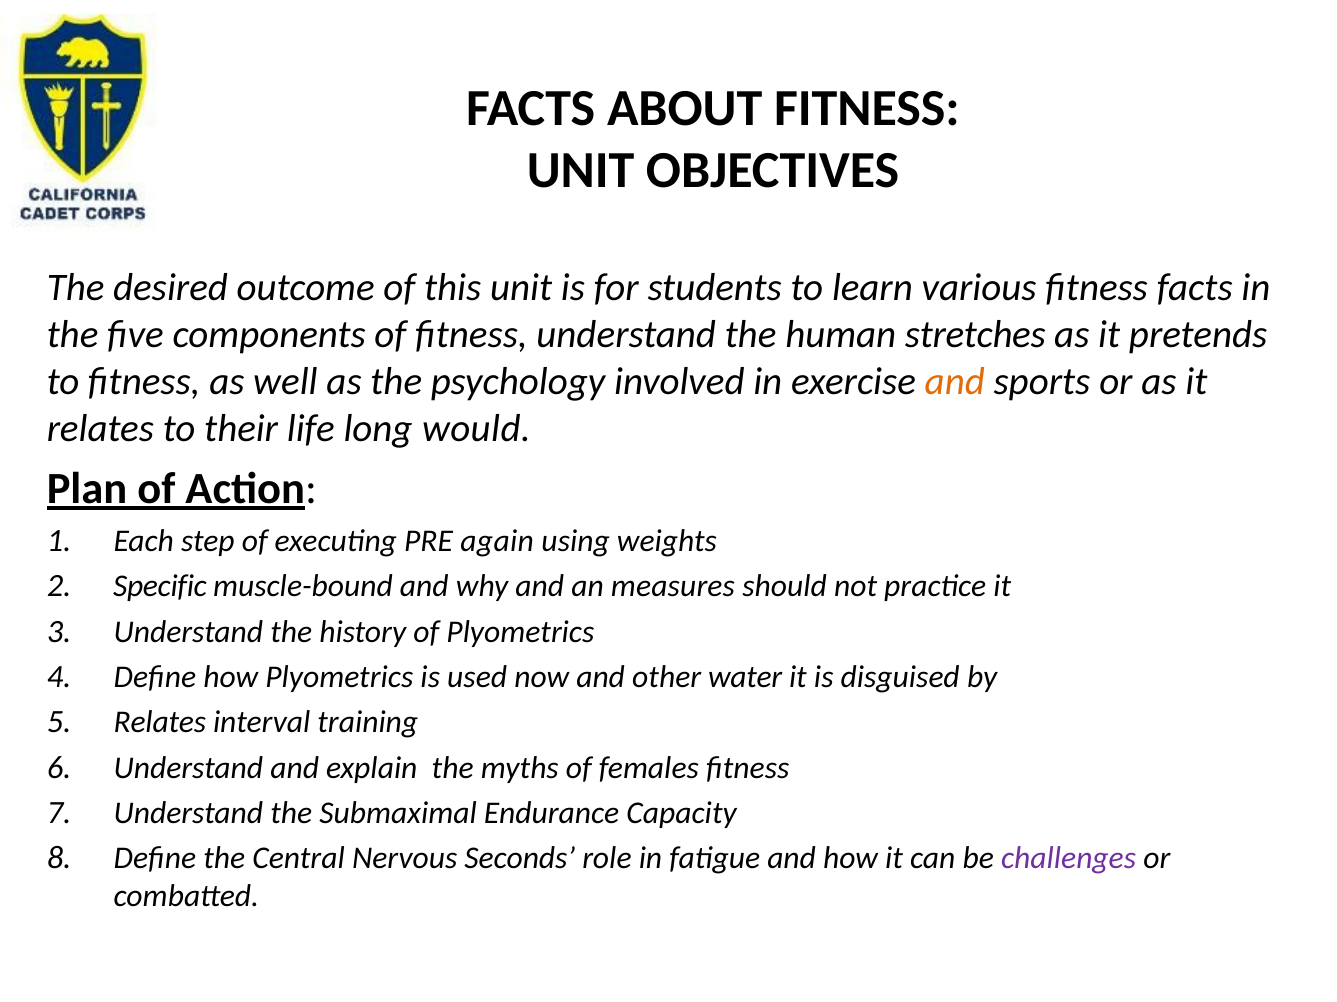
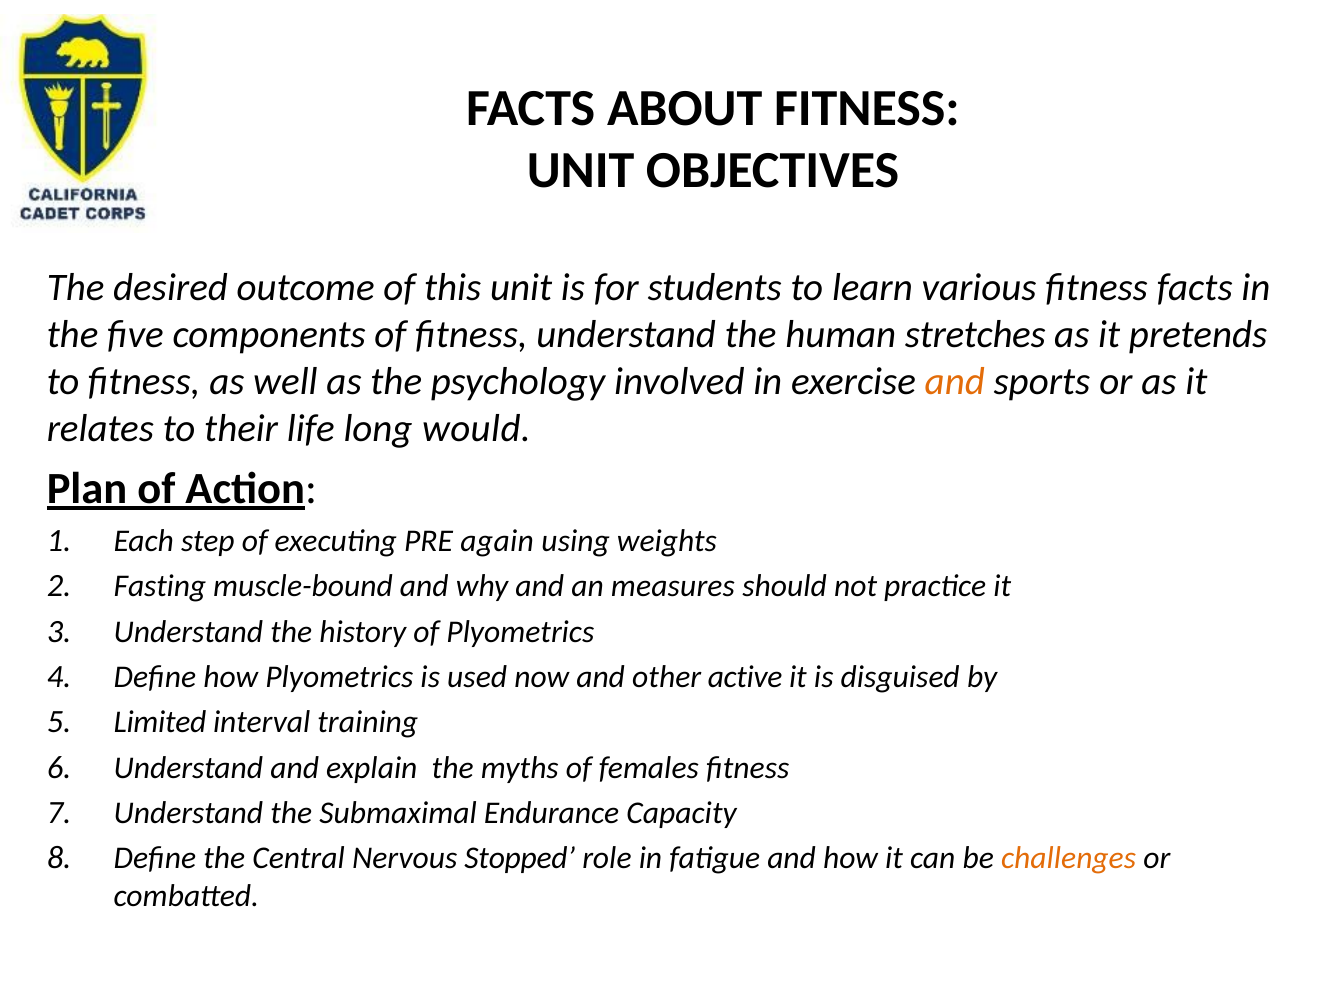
Specific: Specific -> Fasting (160, 587)
water: water -> active (745, 678)
Relates: Relates -> Limited (160, 723)
Seconds: Seconds -> Stopped (520, 859)
challenges colour: purple -> orange (1069, 859)
